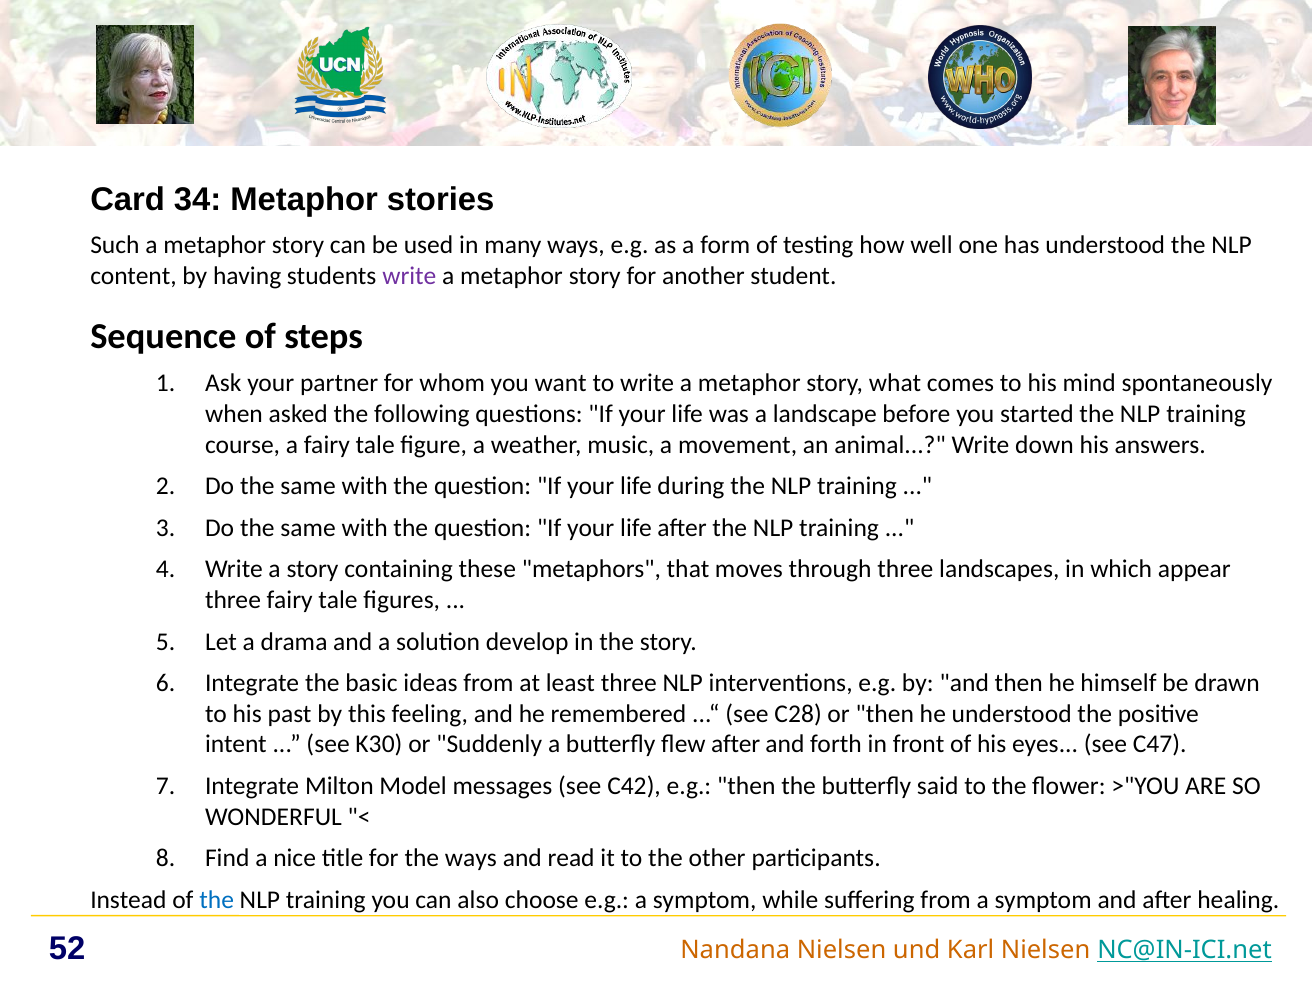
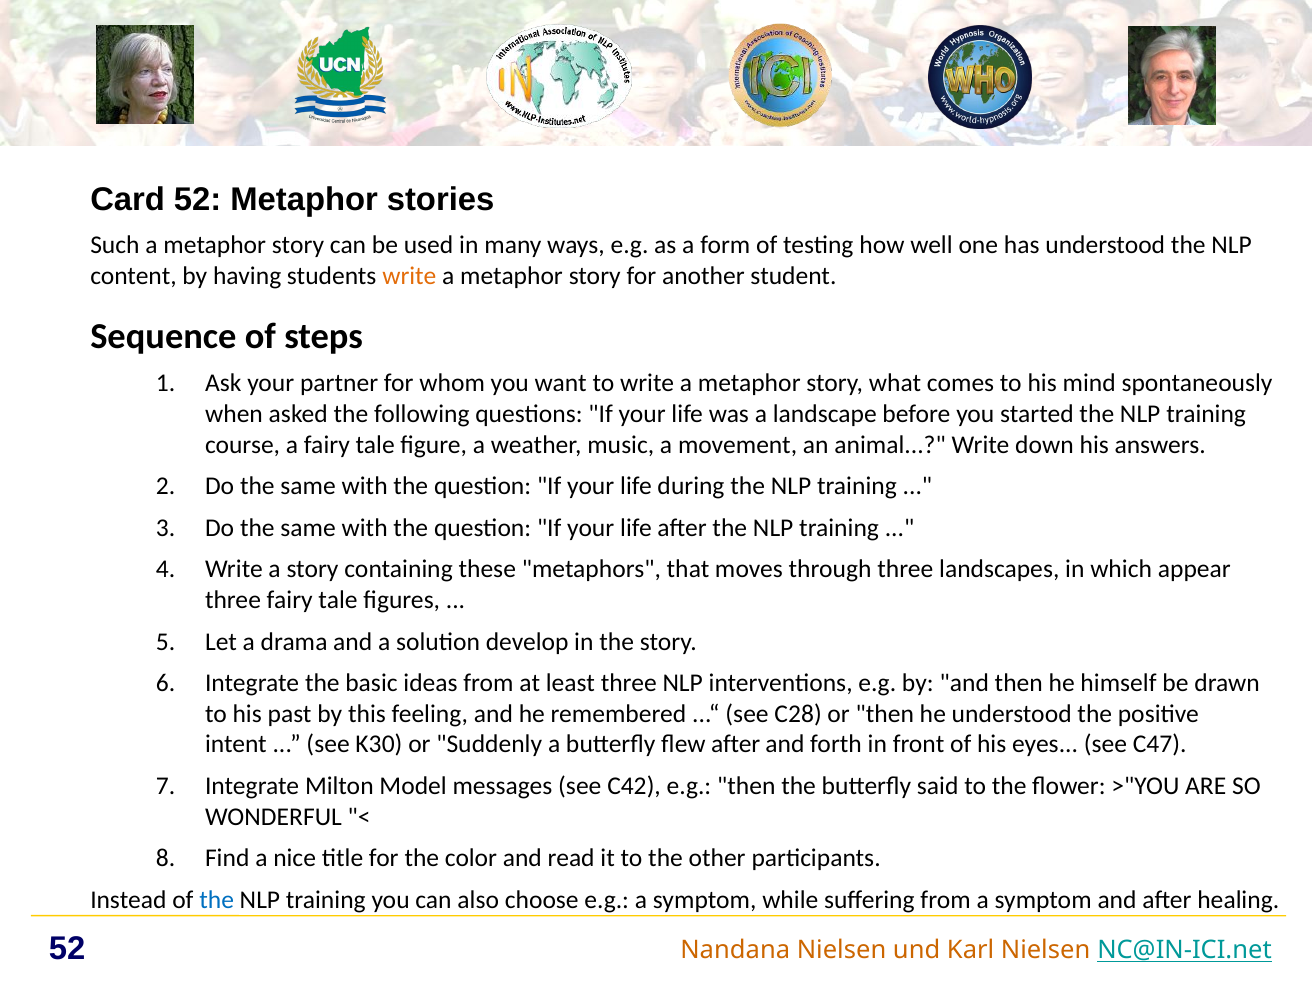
Card 34: 34 -> 52 (198, 200)
write colour: purple -> orange (409, 276)
the ways: ways -> color (471, 858)
